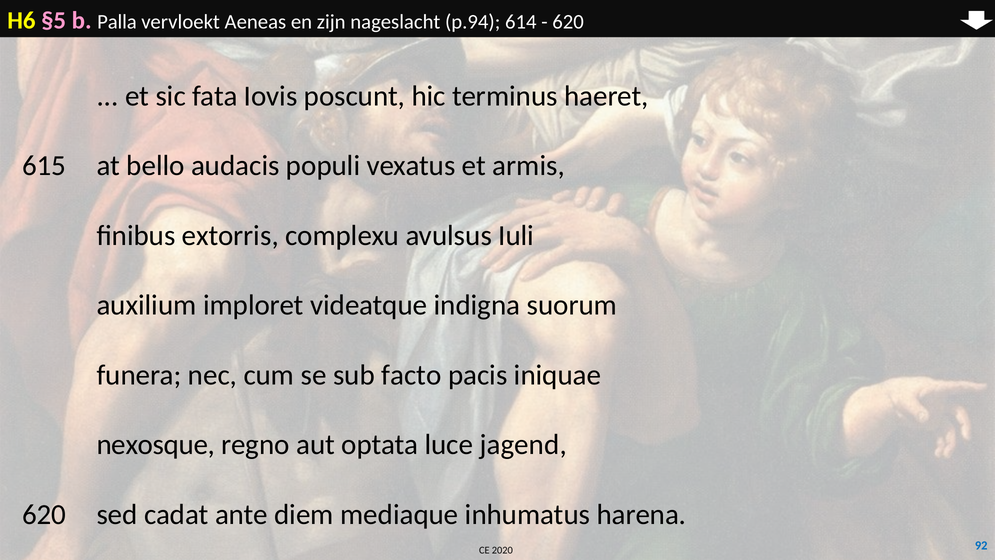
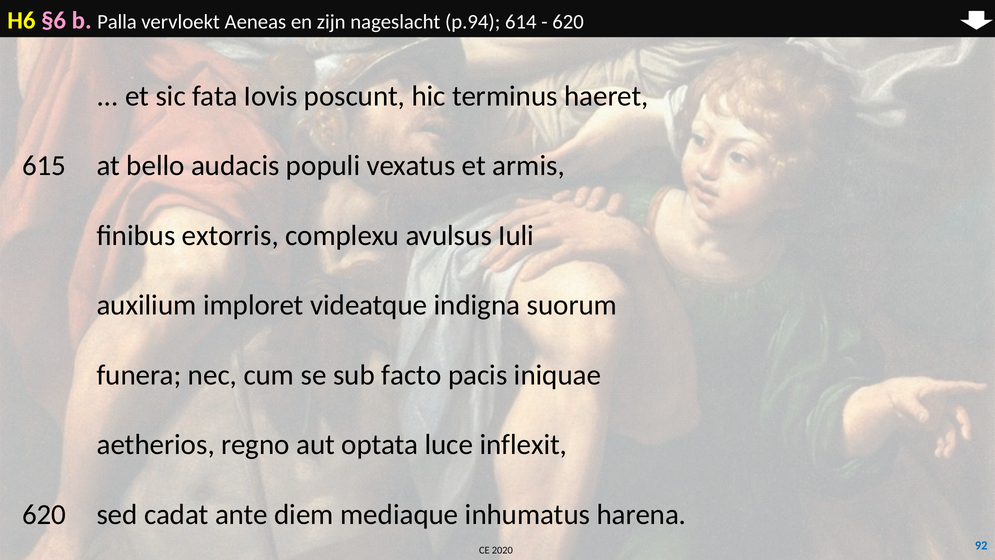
§5: §5 -> §6 (54, 20)
nexosque: nexosque -> aetherios (156, 445)
jagend: jagend -> inflexit (523, 445)
